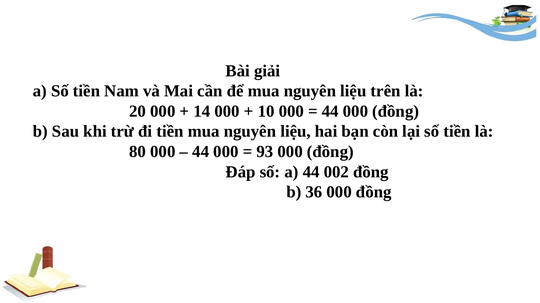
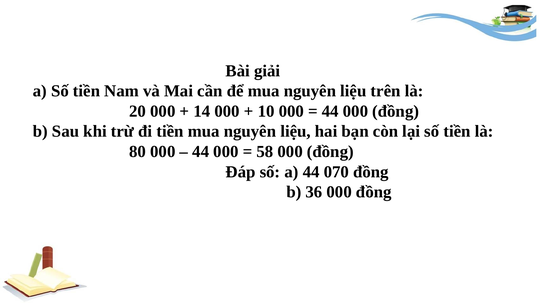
93: 93 -> 58 (265, 152)
002: 002 -> 070 (336, 172)
